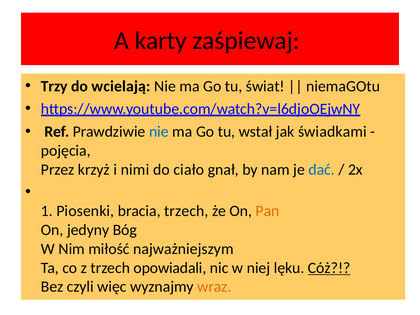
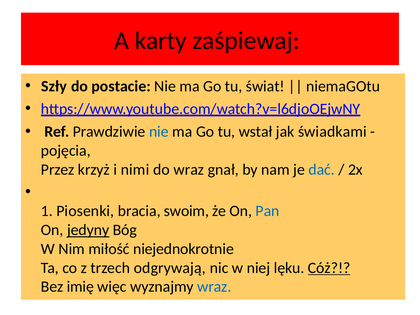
Trzy: Trzy -> Szły (54, 86)
wcielają: wcielają -> postacie (121, 86)
do ciało: ciało -> wraz (189, 170)
bracia trzech: trzech -> swoim (186, 211)
Pan colour: orange -> blue (268, 211)
jedyny underline: none -> present (88, 230)
najważniejszym: najważniejszym -> niejednokrotnie (184, 249)
opowiadali: opowiadali -> odgrywają (170, 268)
czyli: czyli -> imię (80, 287)
wraz colour: orange -> blue (214, 287)
